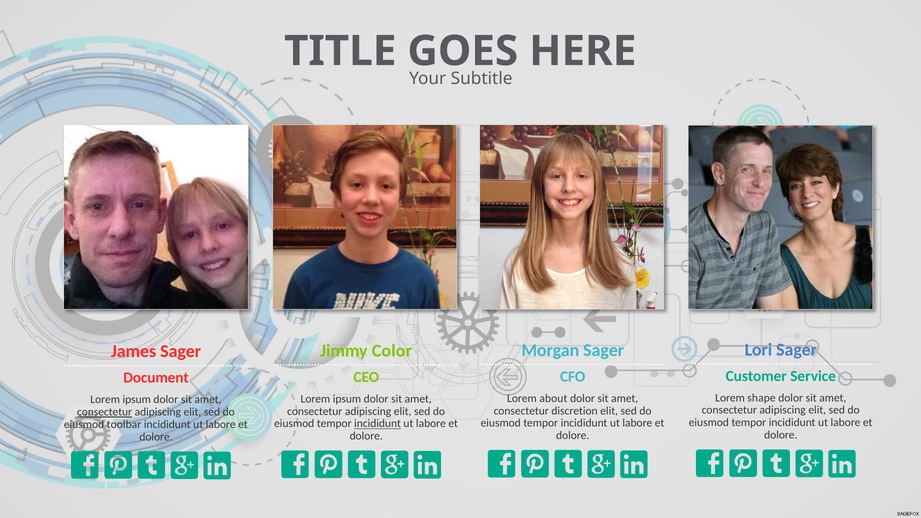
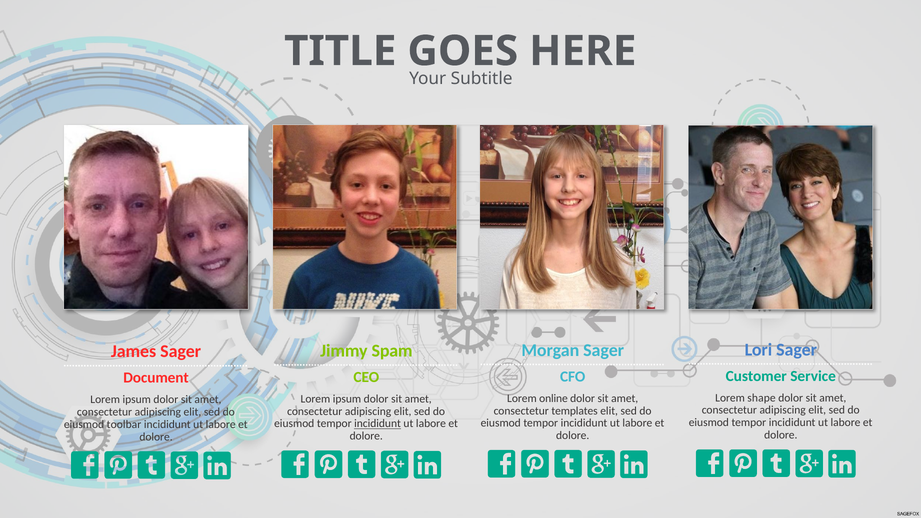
Color: Color -> Spam (392, 351)
about: about -> online (553, 398)
discretion: discretion -> templates (575, 411)
consectetur underline: present -> none (105, 412)
